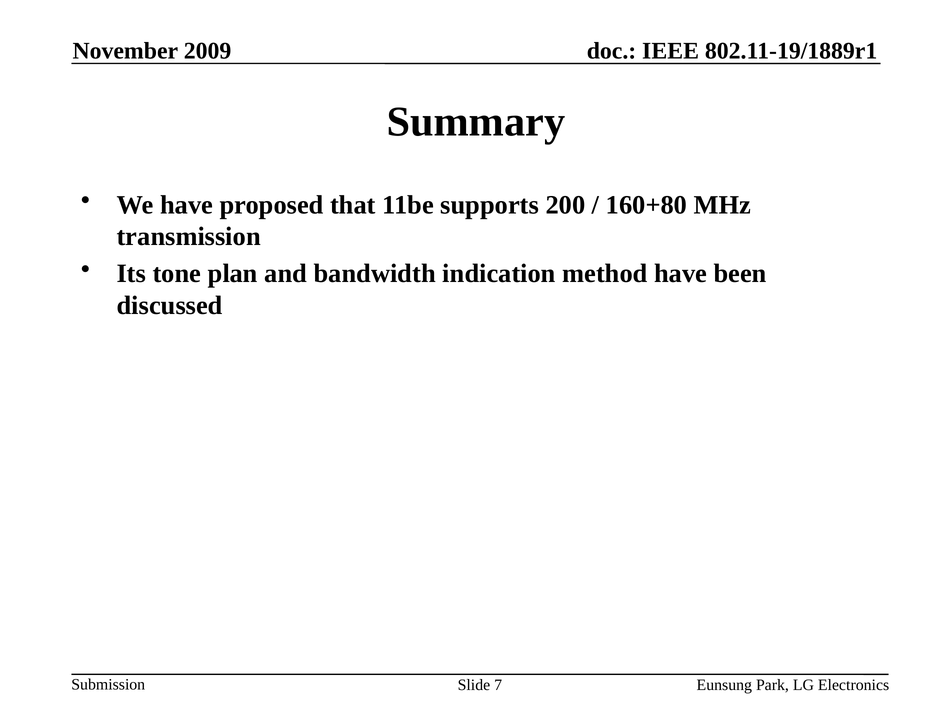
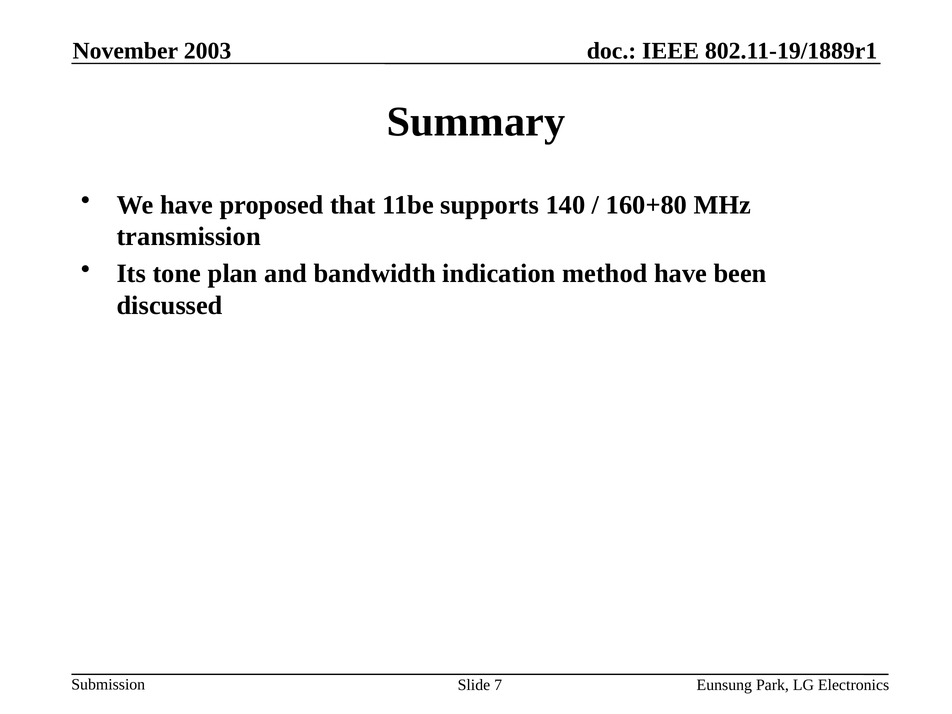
2009: 2009 -> 2003 (208, 51)
200: 200 -> 140 (565, 205)
